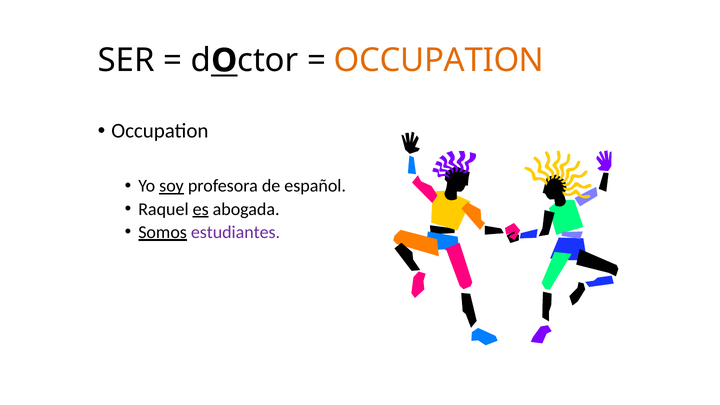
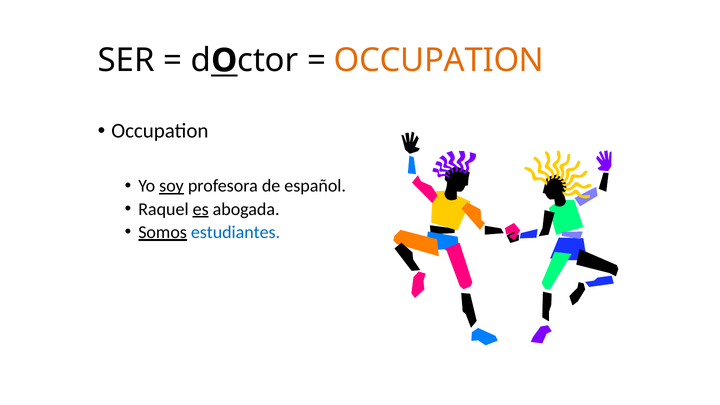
estudiantes colour: purple -> blue (236, 232)
